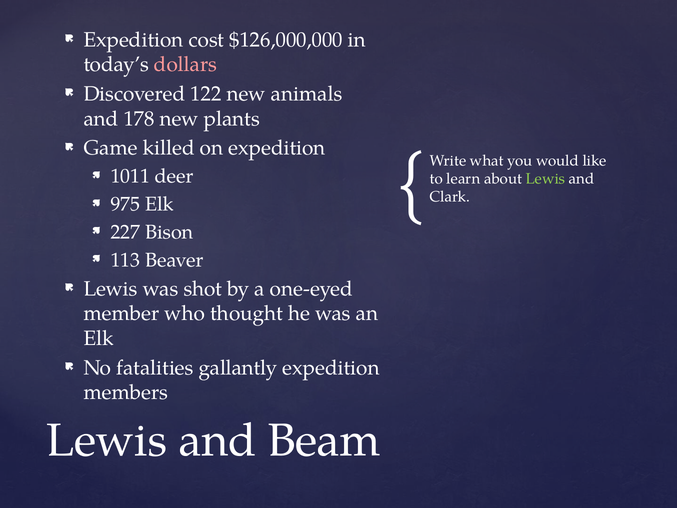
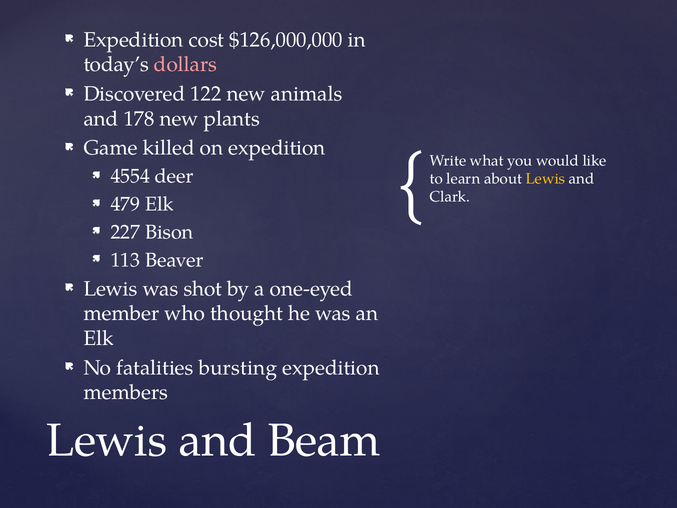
1011: 1011 -> 4554 (130, 176)
Lewis colour: light green -> yellow (545, 179)
975: 975 -> 479 (125, 204)
gallantly: gallantly -> bursting (238, 368)
